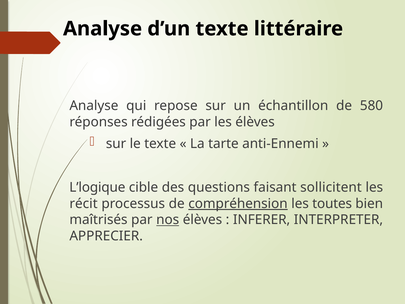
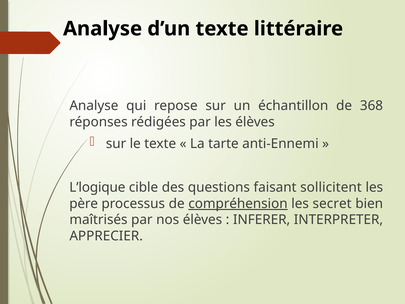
580: 580 -> 368 (371, 106)
récit: récit -> père (84, 203)
toutes: toutes -> secret (332, 203)
nos underline: present -> none (168, 220)
